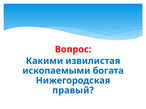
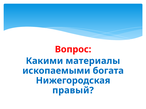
извилистая: извилистая -> материалы (93, 61)
